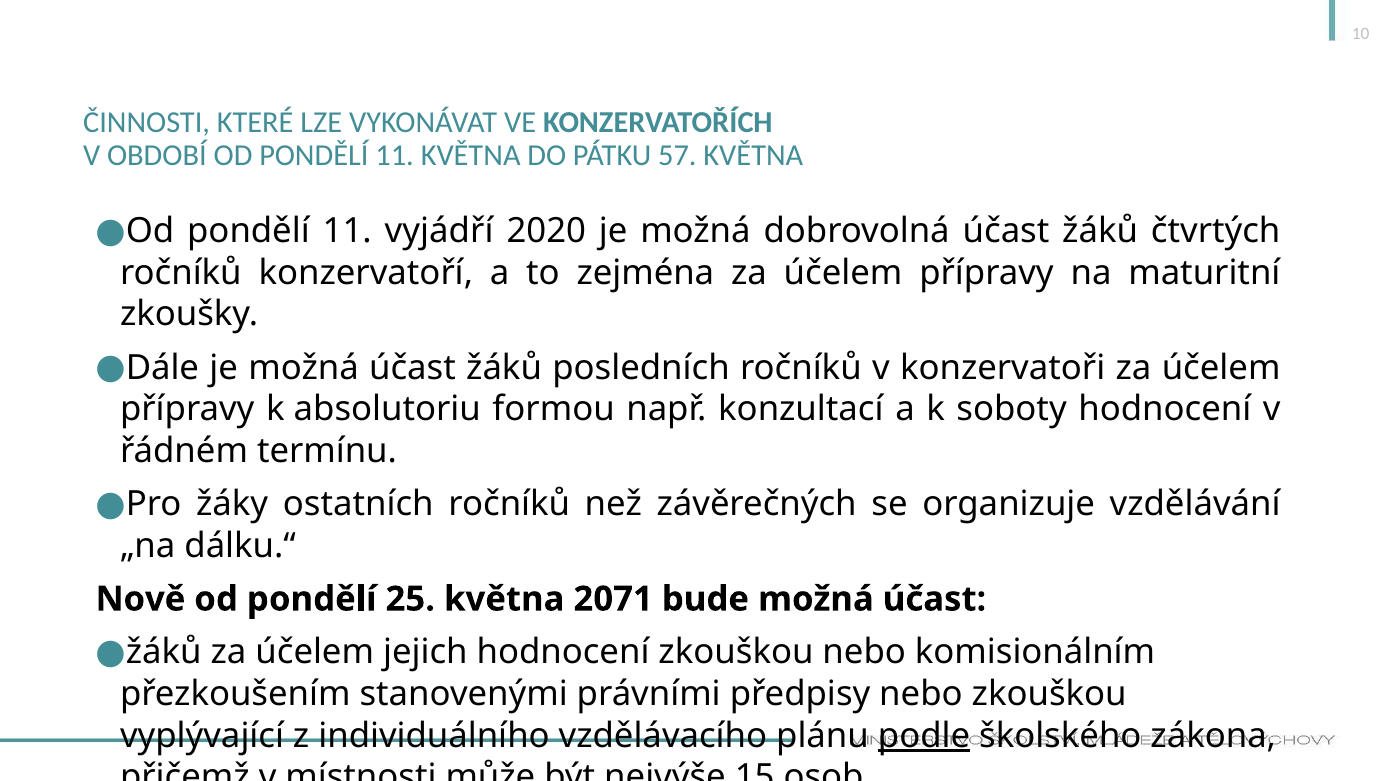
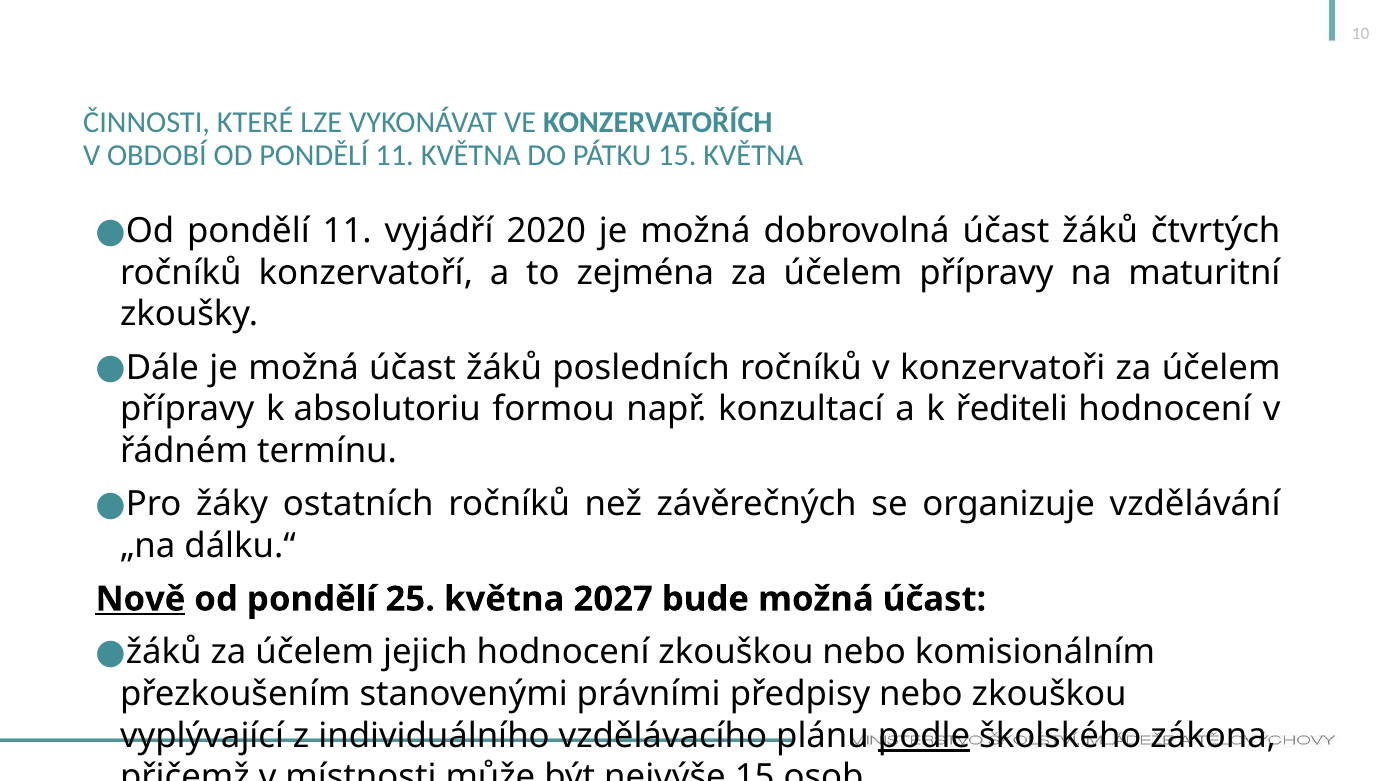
PÁTKU 57: 57 -> 15 (677, 156)
soboty: soboty -> řediteli (1012, 409)
Nově underline: none -> present (140, 599)
2071: 2071 -> 2027 (613, 599)
